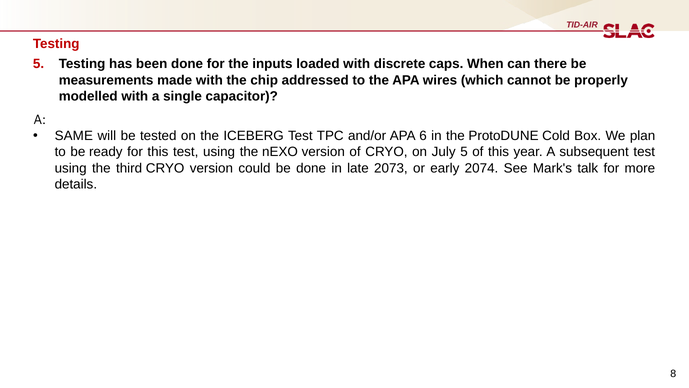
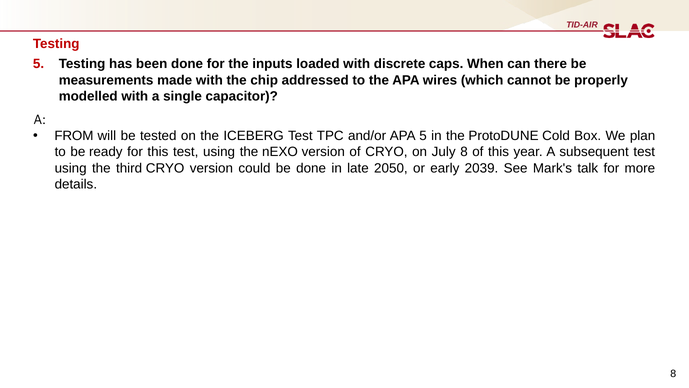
SAME: SAME -> FROM (74, 136)
APA 6: 6 -> 5 (423, 136)
July 5: 5 -> 8 (464, 152)
2073: 2073 -> 2050 (391, 168)
2074: 2074 -> 2039 (482, 168)
